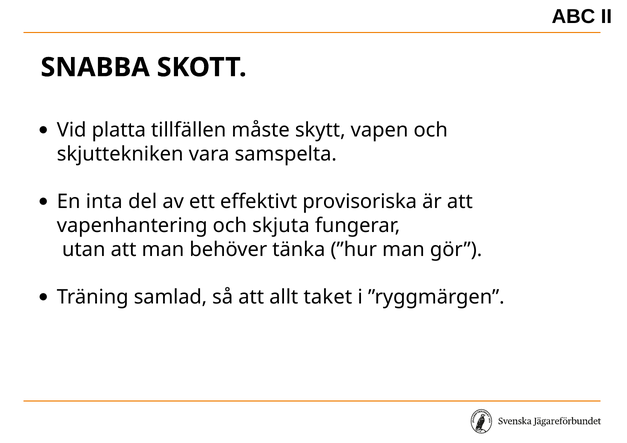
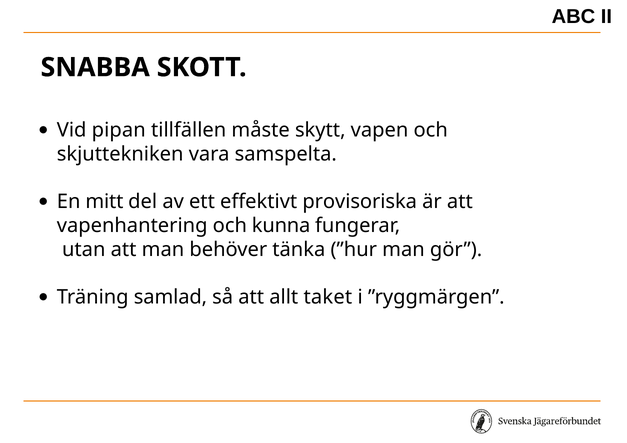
platta: platta -> pipan (119, 130)
inta: inta -> mitt (104, 202)
skjuta: skjuta -> kunna (281, 226)
